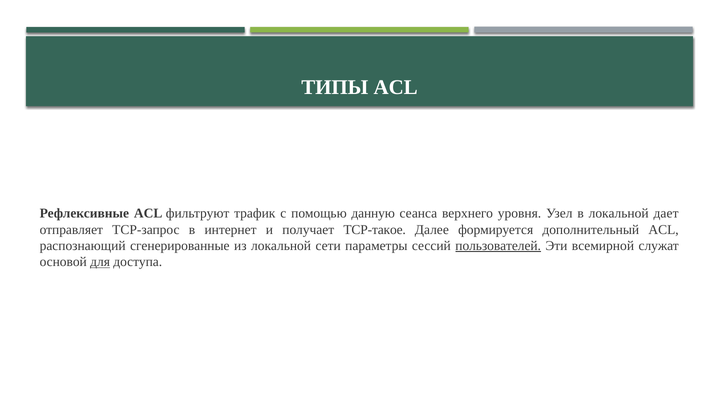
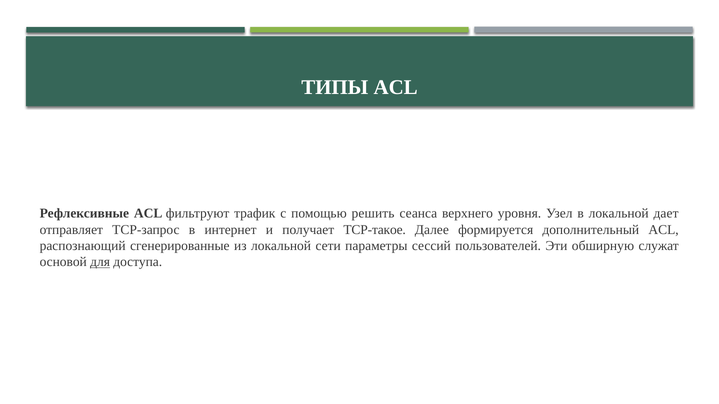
данную: данную -> решить (373, 214)
пользователей underline: present -> none (498, 246)
всемирной: всемирной -> обширную (603, 246)
